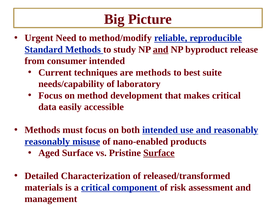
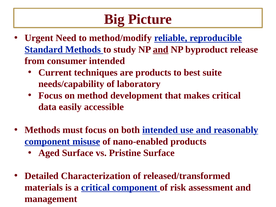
are methods: methods -> products (153, 73)
reasonably: reasonably -> component (47, 141)
Surface underline: present -> none (159, 153)
